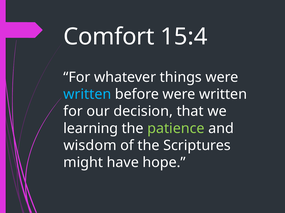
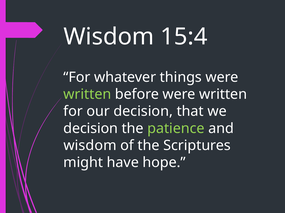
Comfort: Comfort -> Wisdom (109, 37)
written colour: light blue -> light green (87, 95)
learning: learning -> decision (91, 129)
